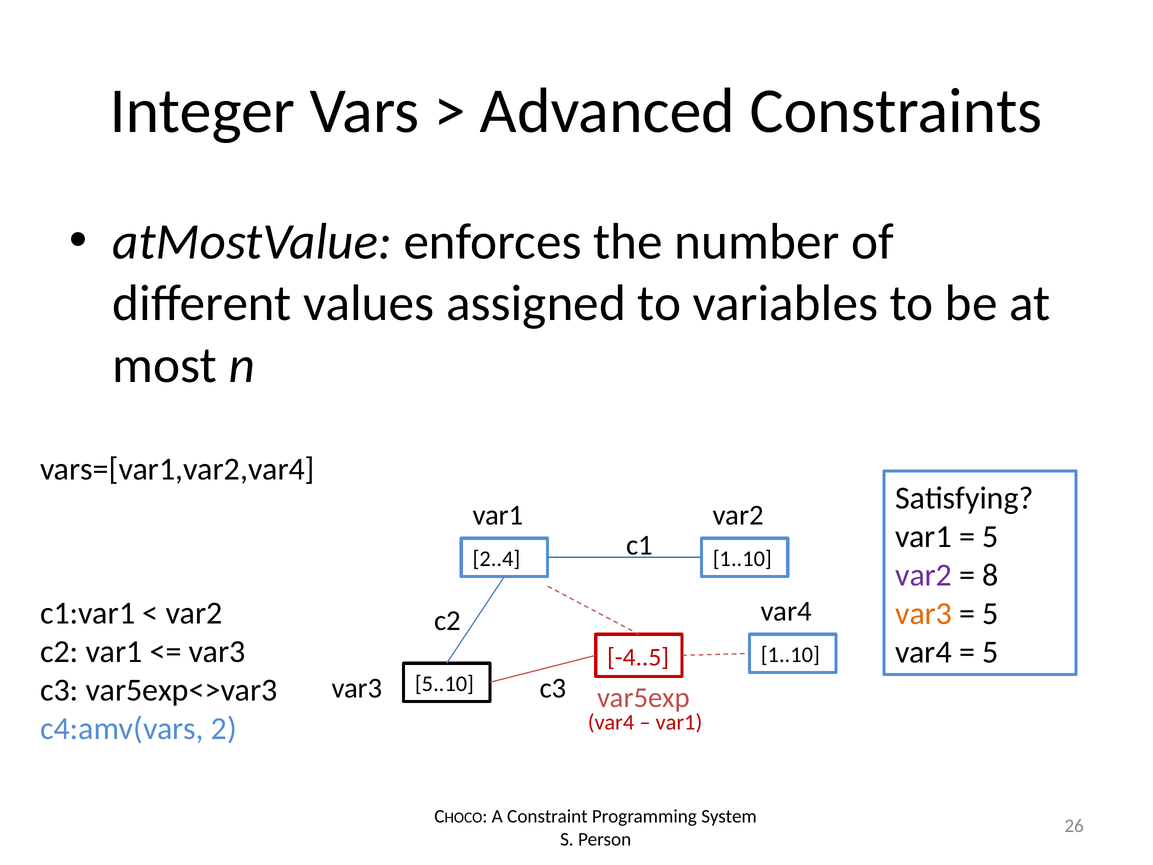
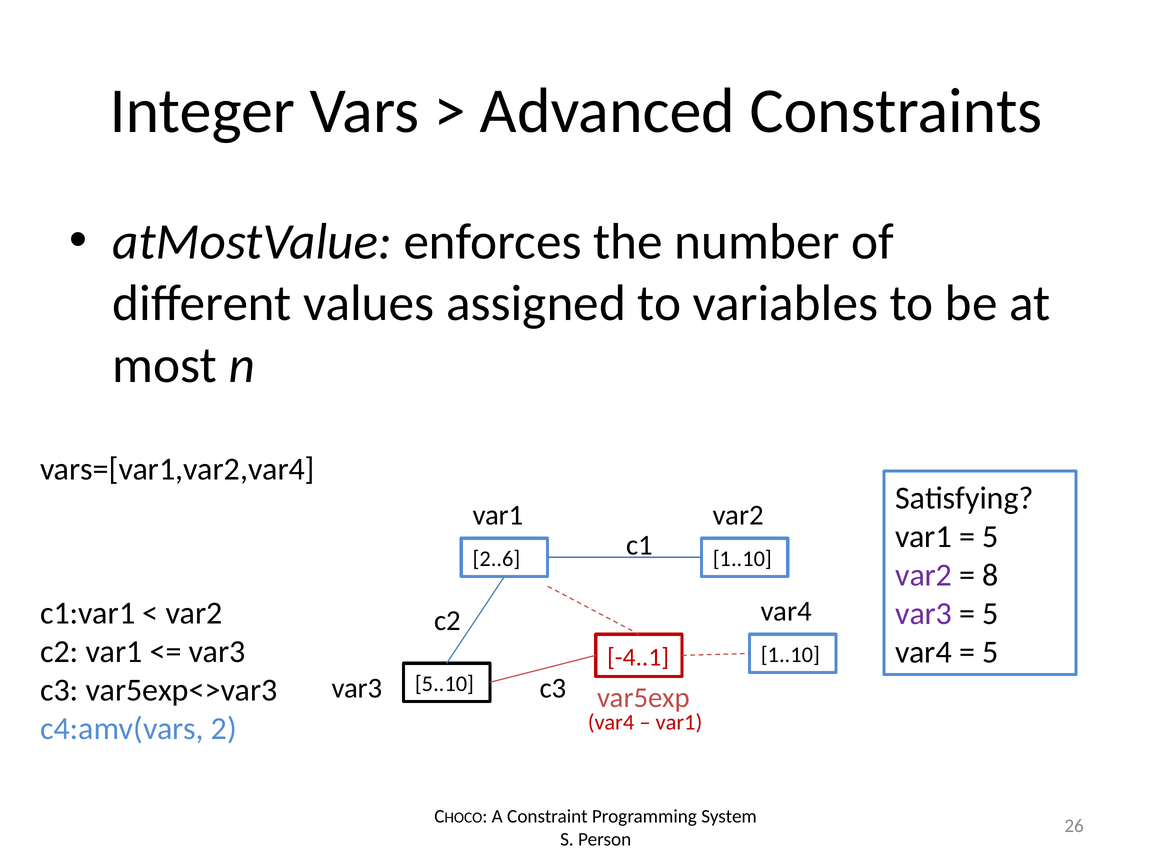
2..4: 2..4 -> 2..6 (496, 559)
var3 colour: orange -> purple (924, 613)
-4..5: -4..5 -> -4..1 (638, 657)
